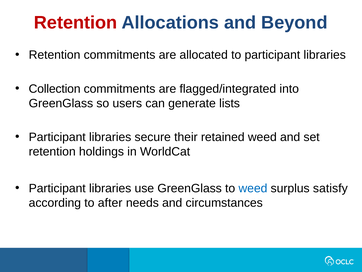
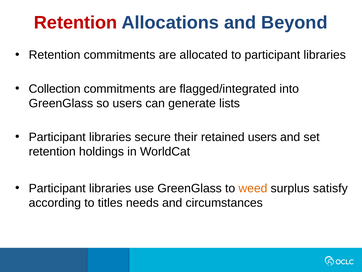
retained weed: weed -> users (262, 137)
weed colour: blue -> orange (253, 188)
after: after -> titles (110, 202)
